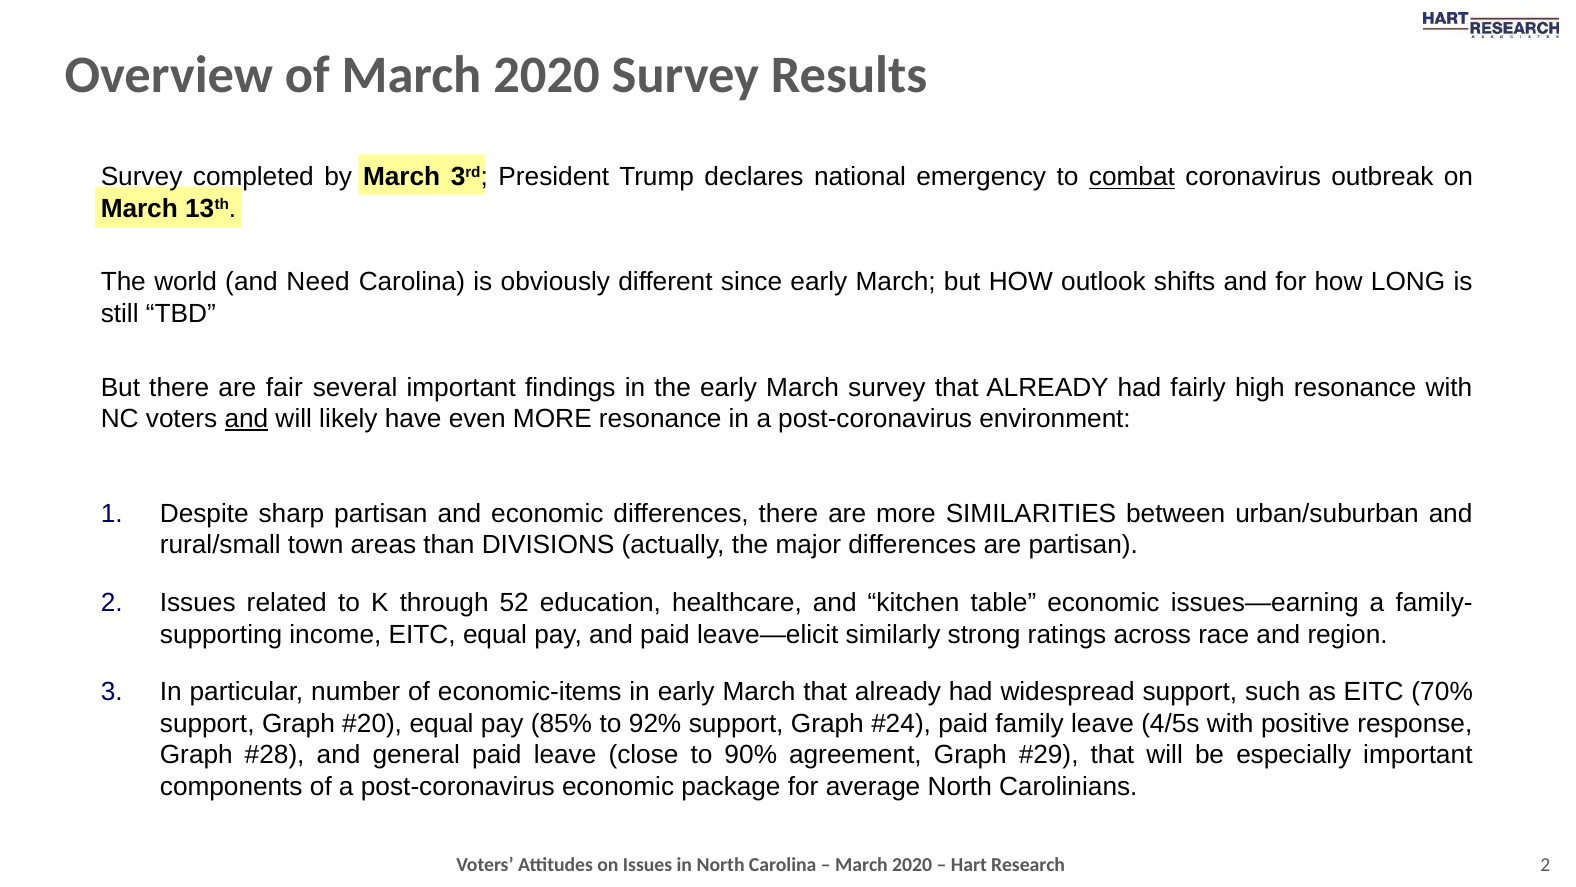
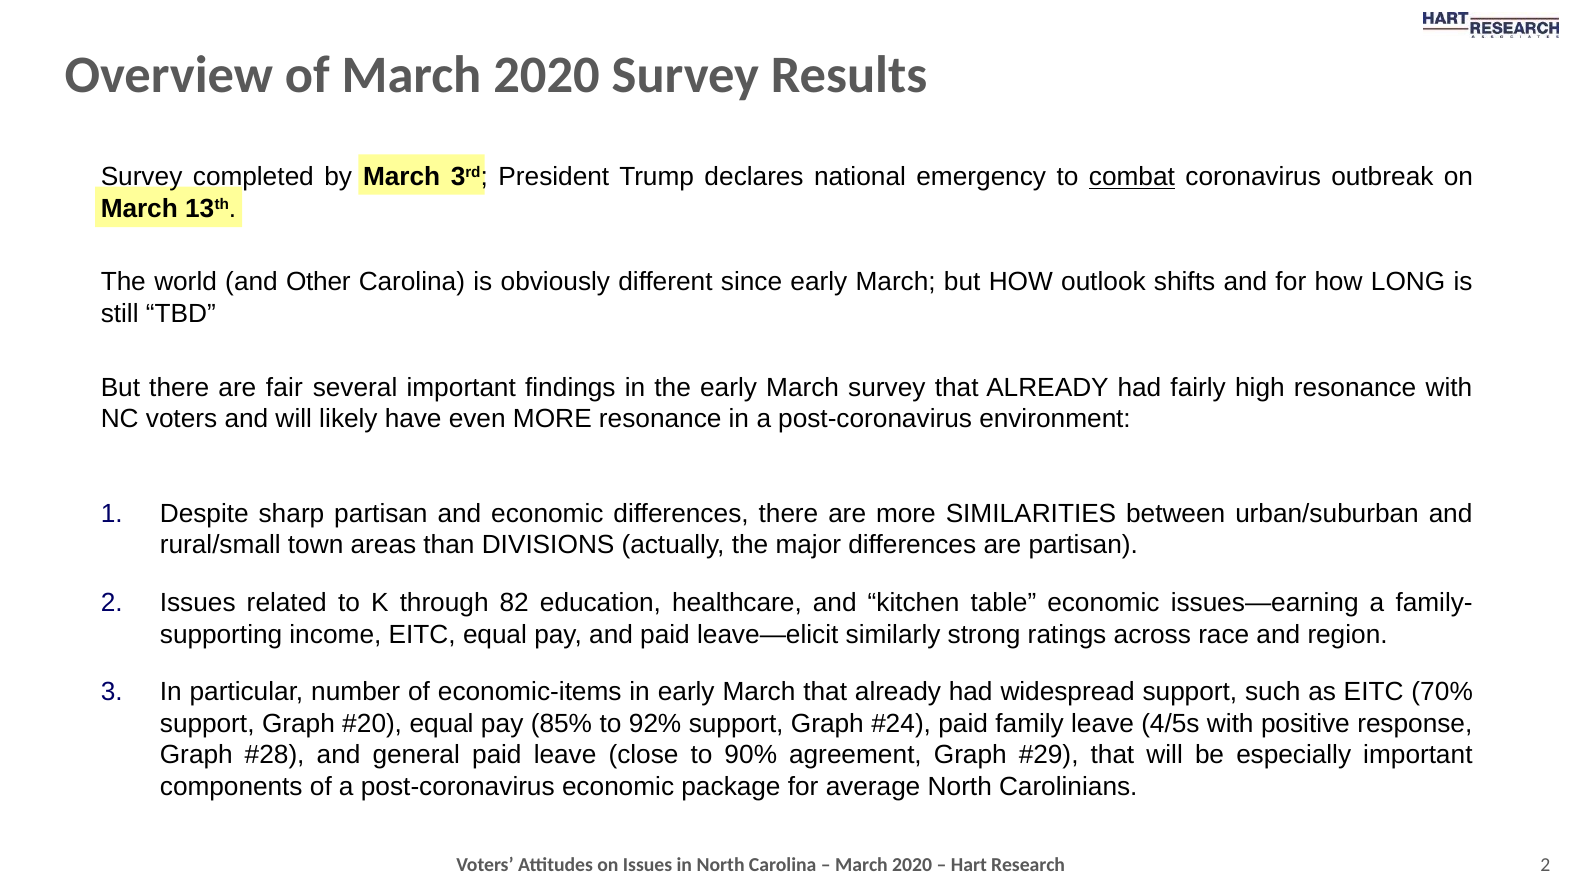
Need: Need -> Other (318, 282)
and underline: present -> none (246, 419)
52: 52 -> 82 (514, 603)
